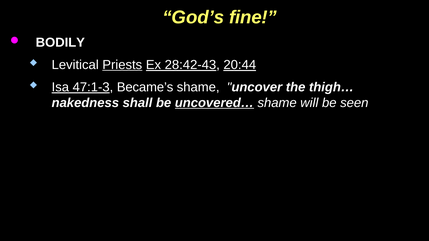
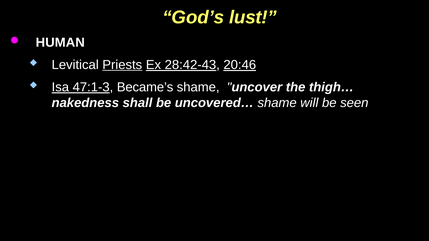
fine: fine -> lust (253, 18)
BODILY: BODILY -> HUMAN (60, 43)
20:44: 20:44 -> 20:46 (240, 65)
uncovered… underline: present -> none (214, 103)
